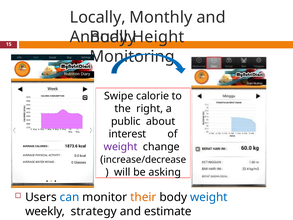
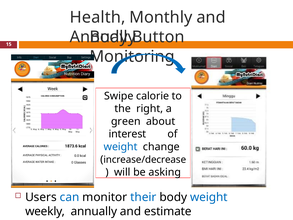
Locally: Locally -> Health (98, 17)
Height: Height -> Button (158, 37)
public: public -> green (126, 121)
weight colour: purple -> blue (121, 147)
their colour: orange -> blue (143, 197)
weekly strategy: strategy -> annually (94, 211)
